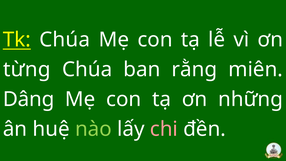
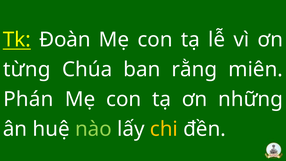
Tk Chúa: Chúa -> Đoàn (65, 40)
Dâng: Dâng -> Phán (28, 99)
chi colour: pink -> yellow (164, 129)
